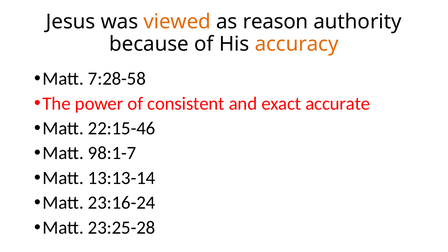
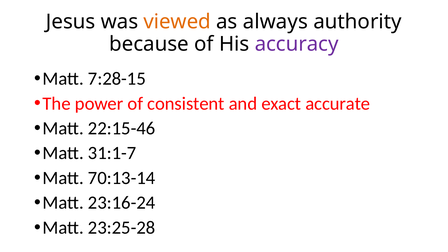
reason: reason -> always (275, 22)
accuracy colour: orange -> purple (297, 44)
7:28-58: 7:28-58 -> 7:28-15 (117, 79)
98:1-7: 98:1-7 -> 31:1-7 (112, 153)
13:13-14: 13:13-14 -> 70:13-14 (122, 178)
